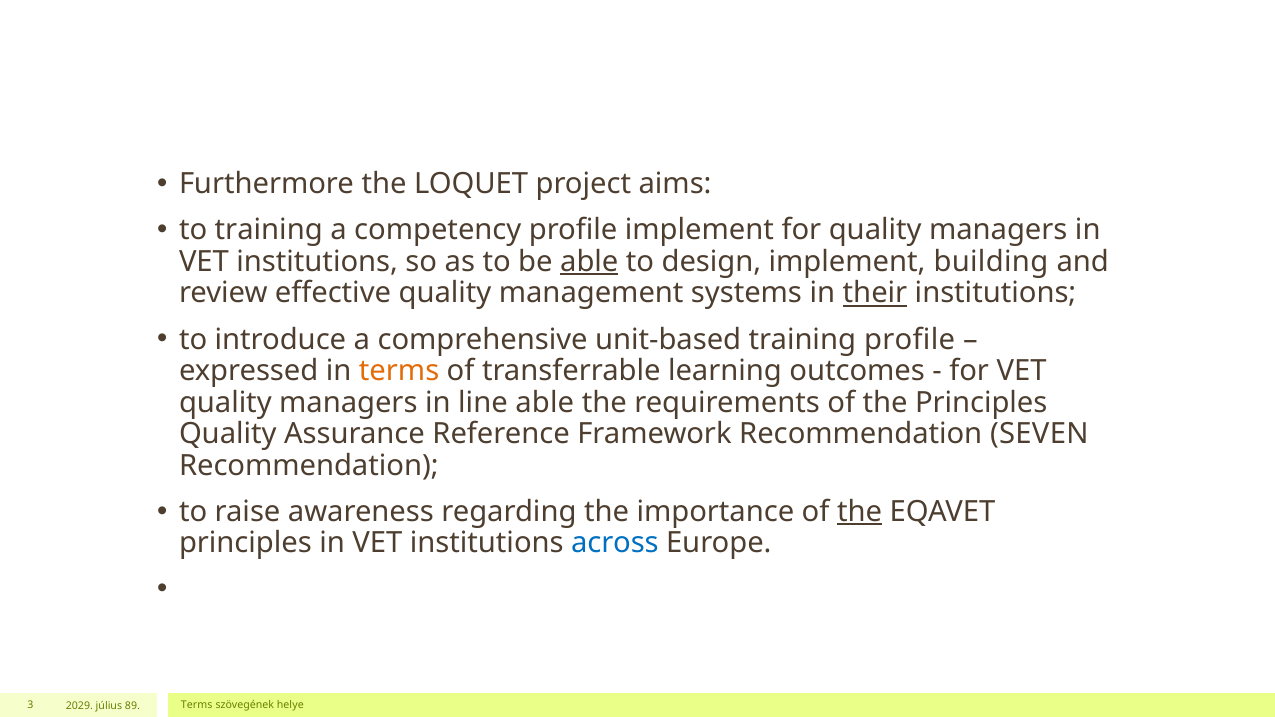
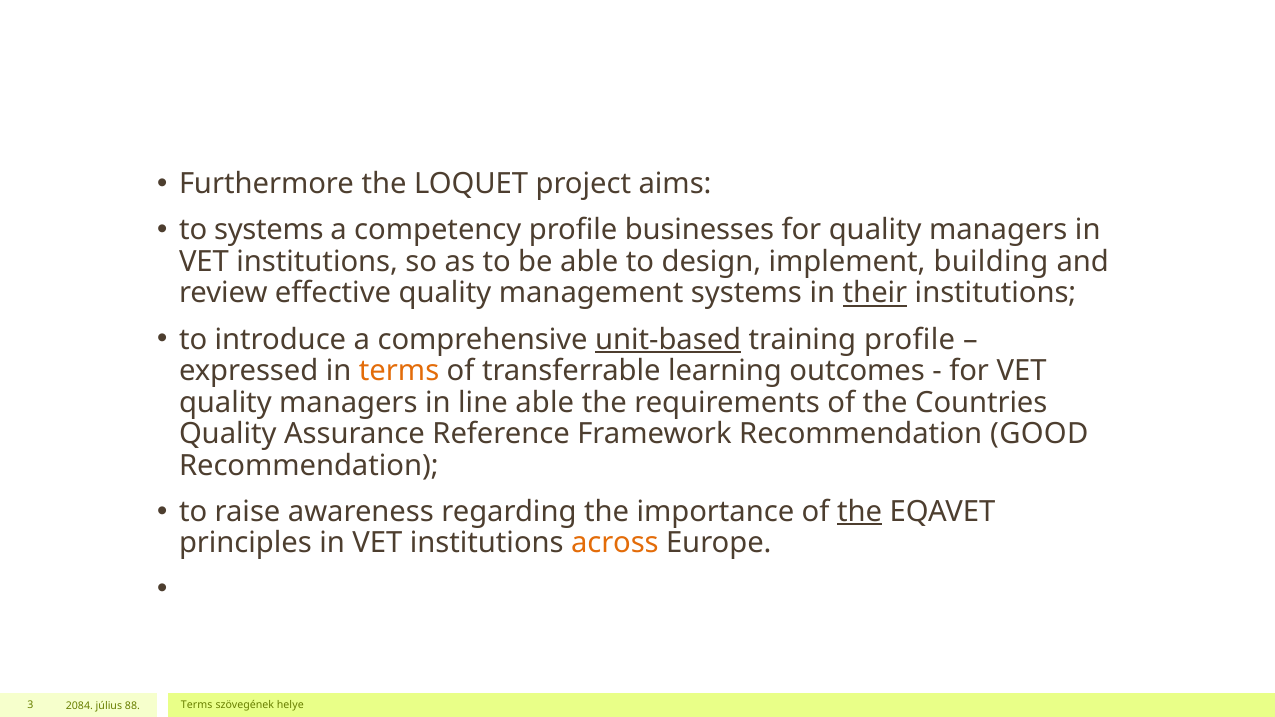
to training: training -> systems (269, 230)
profile implement: implement -> businesses (699, 230)
able underline: present -> none (589, 262)
unit-based underline: none -> present (668, 340)
the Principles: Principles -> Countries (981, 403)
SEVEN: SEVEN -> GOOD (1039, 434)
across colour: blue -> orange (615, 543)
2029: 2029 -> 2084 (79, 706)
89: 89 -> 88 (132, 706)
